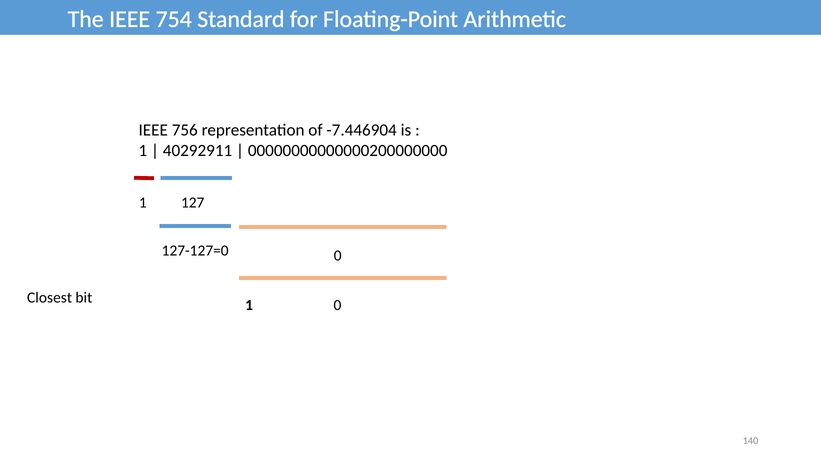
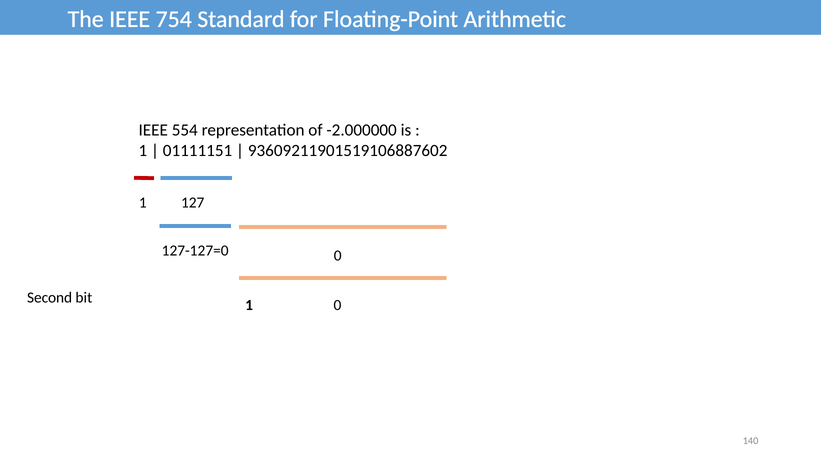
756: 756 -> 554 (185, 130)
-7.446904: -7.446904 -> -2.000000 (362, 130)
40292911: 40292911 -> 01111151 (198, 151)
00000000000000200000000: 00000000000000200000000 -> 93609211901519106887602 (348, 151)
Closest: Closest -> Second (50, 298)
